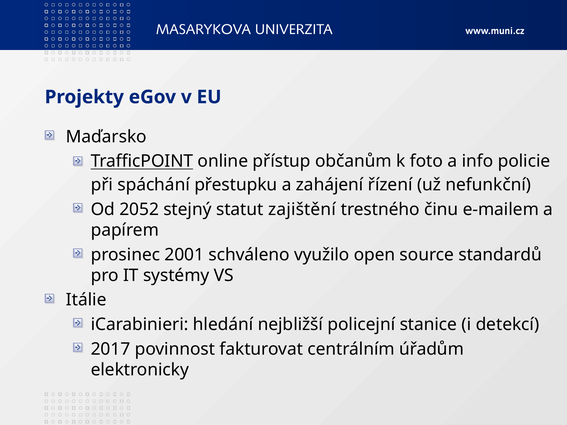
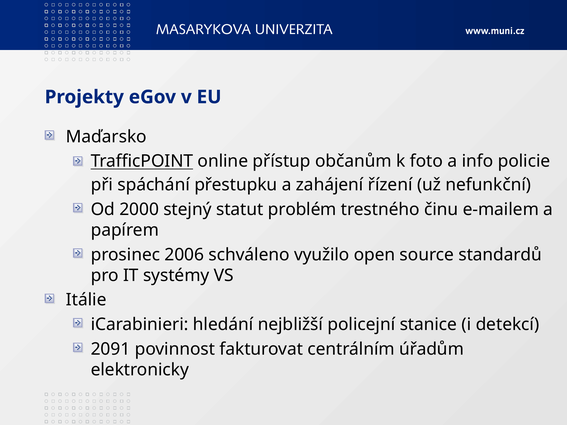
2052: 2052 -> 2000 (139, 209)
zajištění: zajištění -> problém (302, 209)
2001: 2001 -> 2006 (184, 255)
2017: 2017 -> 2091 (111, 349)
